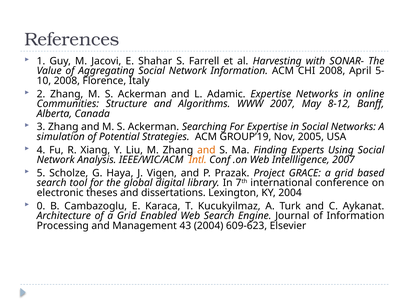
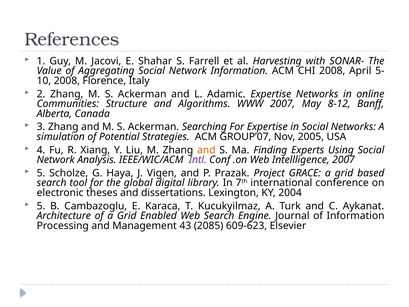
GROUP’19: GROUP’19 -> GROUP’07 (245, 137)
Intl colour: orange -> purple (198, 160)
0: 0 -> 5 (41, 206)
43 2004: 2004 -> 2085 (209, 225)
